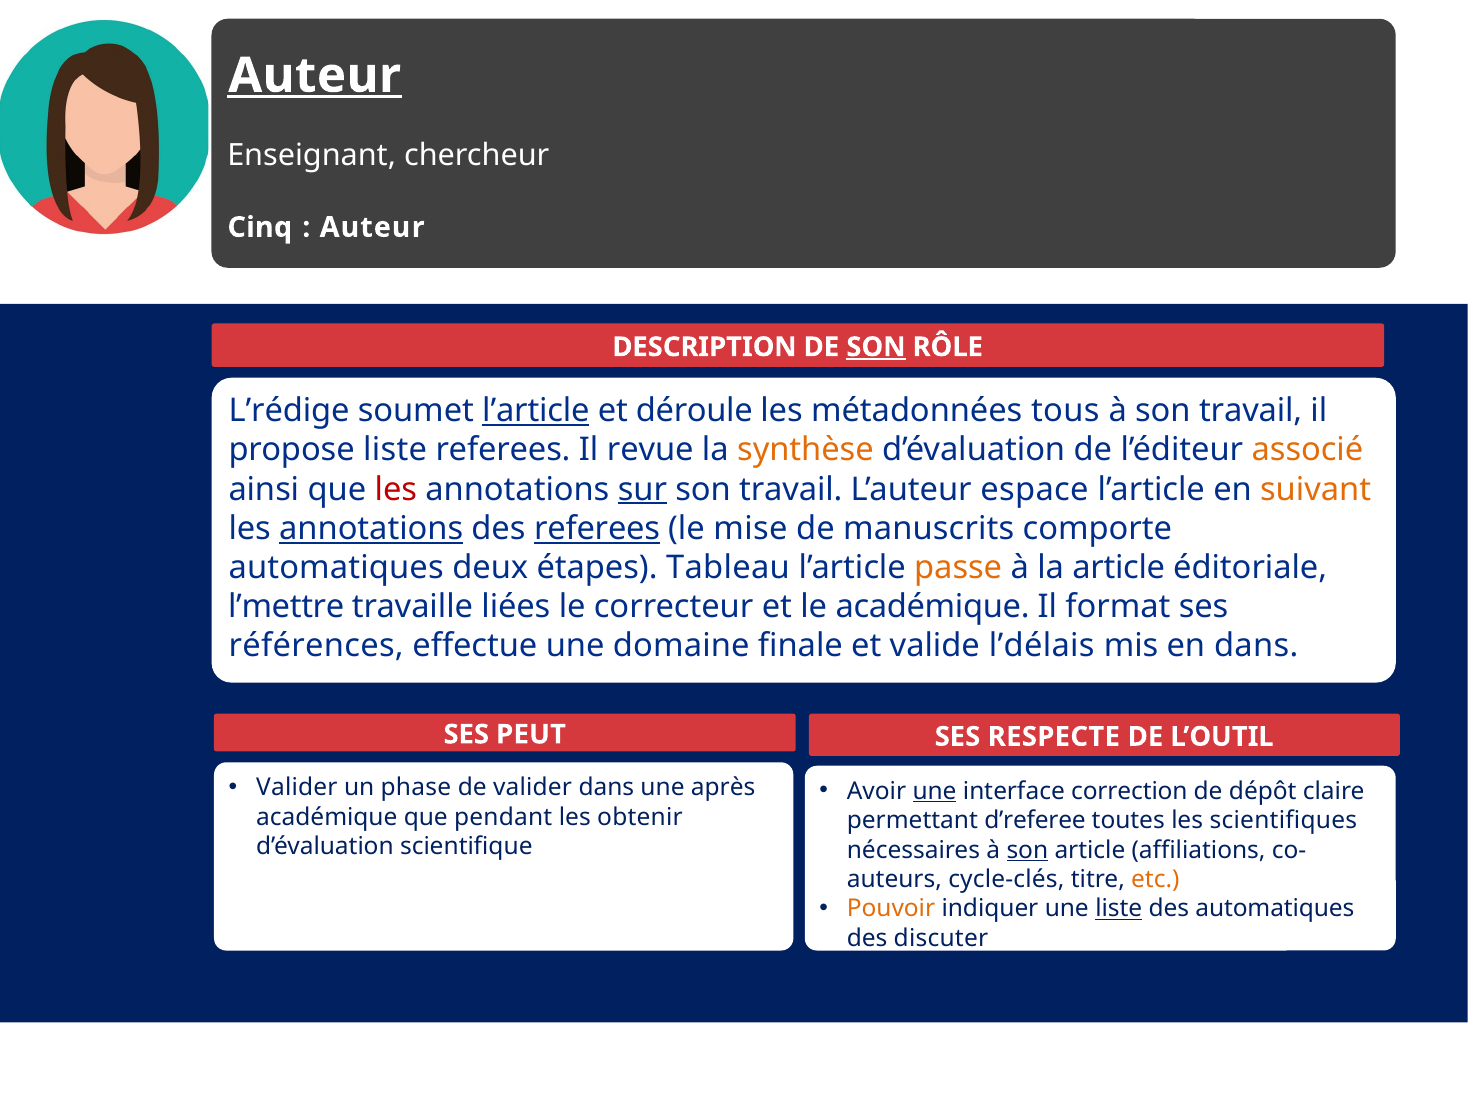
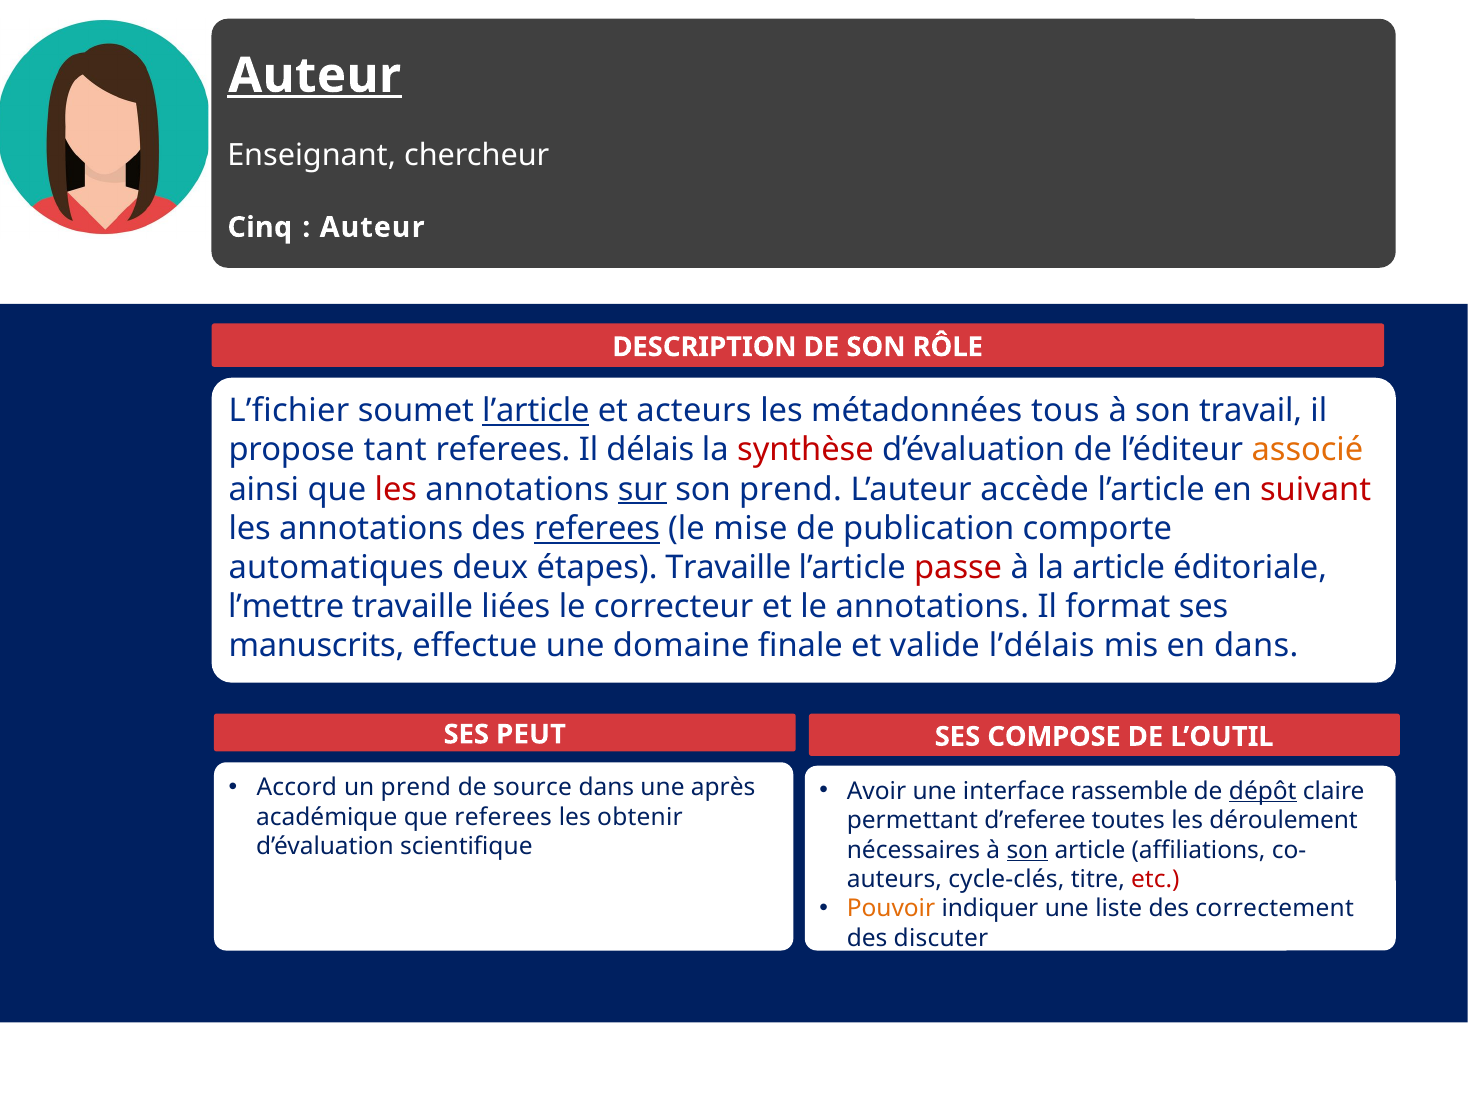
SON underline: present -> none (876, 347)
L’rédige: L’rédige -> L’fichier (289, 411)
déroule: déroule -> acteurs (694, 411)
propose liste: liste -> tant (395, 450)
revue: revue -> délais (650, 450)
synthèse colour: orange -> red (805, 450)
travail: travail -> prend (791, 489)
espace: espace -> accède (1035, 489)
suivant colour: orange -> red (1316, 489)
annotations underline: present -> none (371, 529)
manuscrits: manuscrits -> publication (929, 529)
étapes Tableau: Tableau -> Travaille (728, 568)
passe colour: orange -> red (958, 568)
le académique: académique -> annotations (932, 607)
références: références -> manuscrits (316, 646)
RESPECTE: RESPECTE -> COMPOSE (1054, 737)
Valider: Valider -> Accord (297, 788)
un phase: phase -> prend (416, 788)
de valider: valider -> source (533, 788)
une underline: present -> none (934, 791)
correction: correction -> rassemble (1129, 791)
dépôt underline: none -> present (1263, 791)
que pendant: pendant -> referees (503, 817)
scientifiques: scientifiques -> déroulement (1284, 821)
etc colour: orange -> red (1155, 880)
liste underline: present -> none (1119, 909)
des automatiques: automatiques -> correctement (1275, 909)
